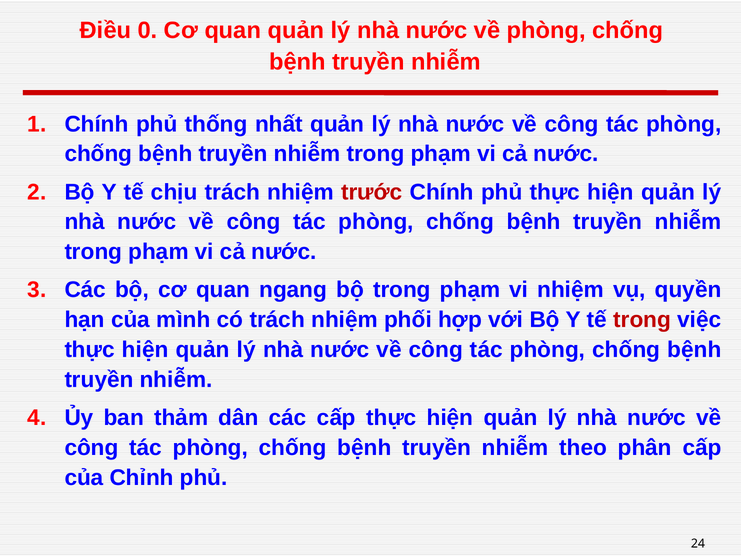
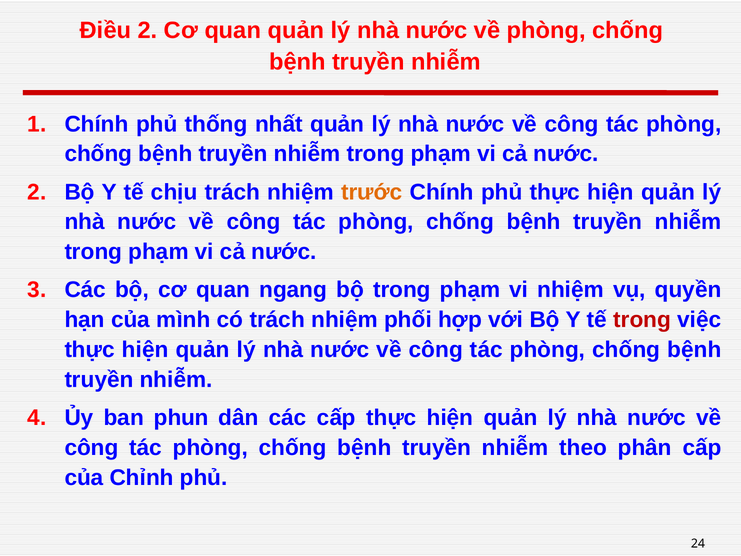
Điều 0: 0 -> 2 (148, 31)
trước colour: red -> orange (372, 192)
thảm: thảm -> phun (181, 418)
